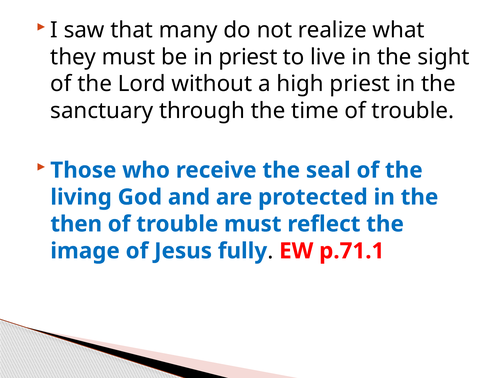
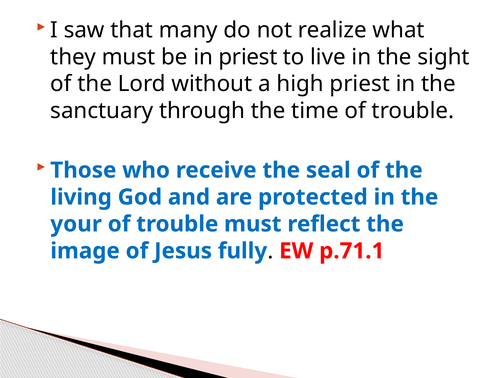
then: then -> your (76, 224)
